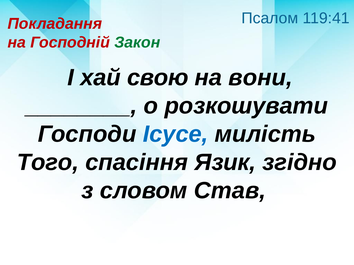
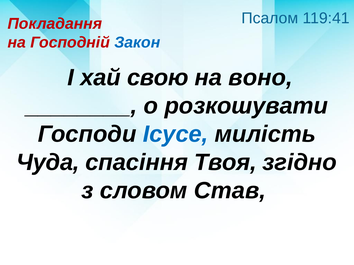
Закон colour: green -> blue (137, 43)
вони: вони -> воно (261, 78)
Того: Того -> Чуда (48, 163)
Язик: Язик -> Твоя (225, 163)
